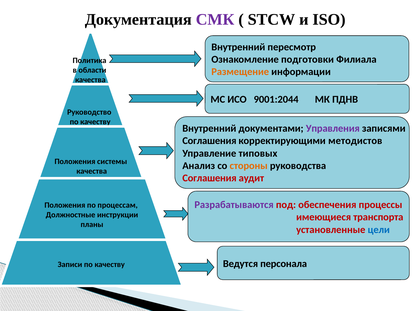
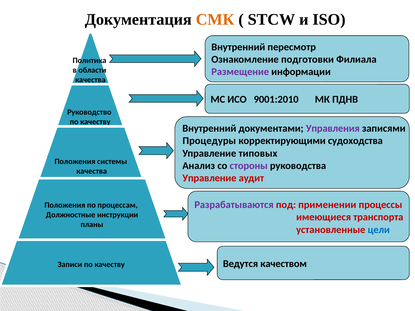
СМК colour: purple -> orange (215, 20)
Размещение colour: orange -> purple (240, 72)
9001:2044: 9001:2044 -> 9001:2010 (276, 100)
Соглашения: Соглашения -> Процедуры (209, 141)
методистов: методистов -> судоходства (355, 141)
стороны colour: orange -> purple (249, 166)
Соглашения: Соглашения -> Управление (209, 178)
обеспечения: обеспечения -> применении (327, 205)
персонала: персонала -> качеством (284, 264)
